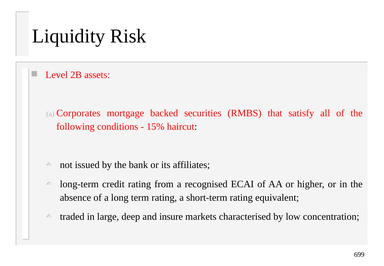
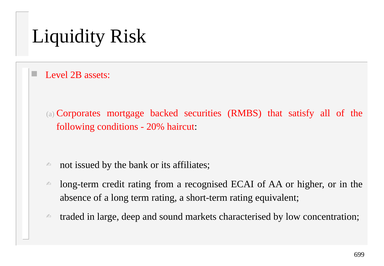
15%: 15% -> 20% (155, 126)
insure: insure -> sound (171, 217)
